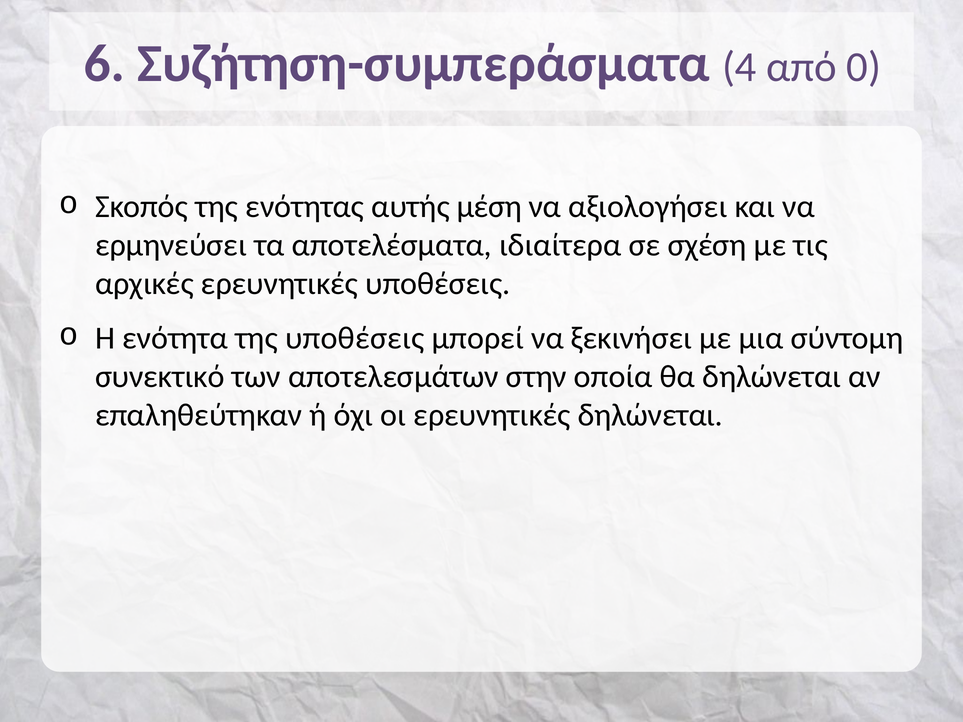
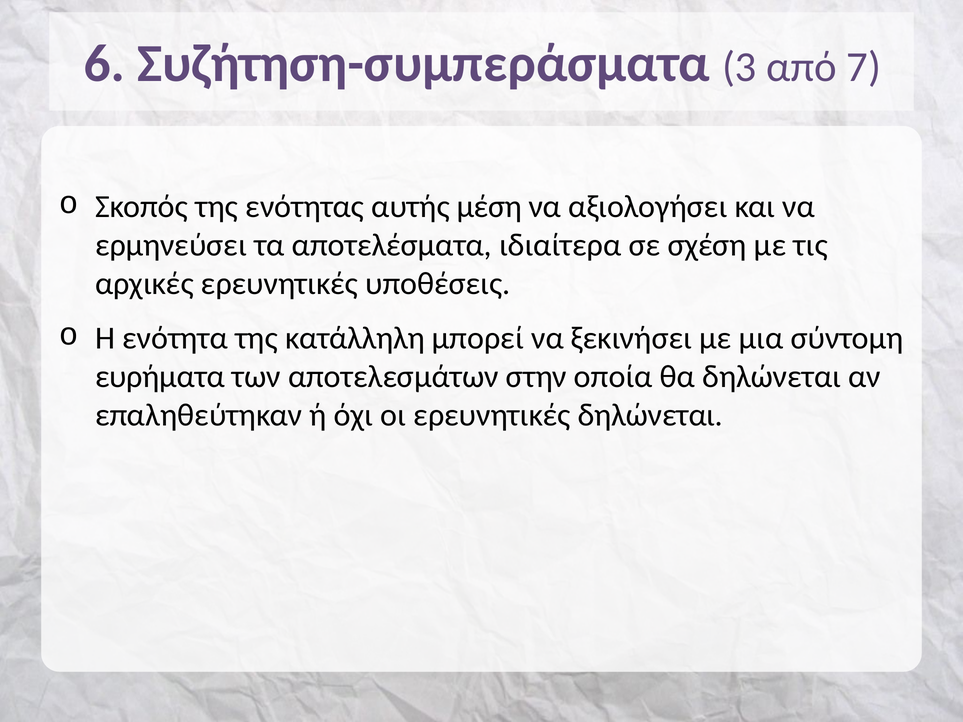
4: 4 -> 3 (739, 67)
0: 0 -> 7 (864, 67)
της υποθέσεις: υποθέσεις -> κατάλληλη (355, 339)
συνεκτικό: συνεκτικό -> ευρήματα (160, 377)
